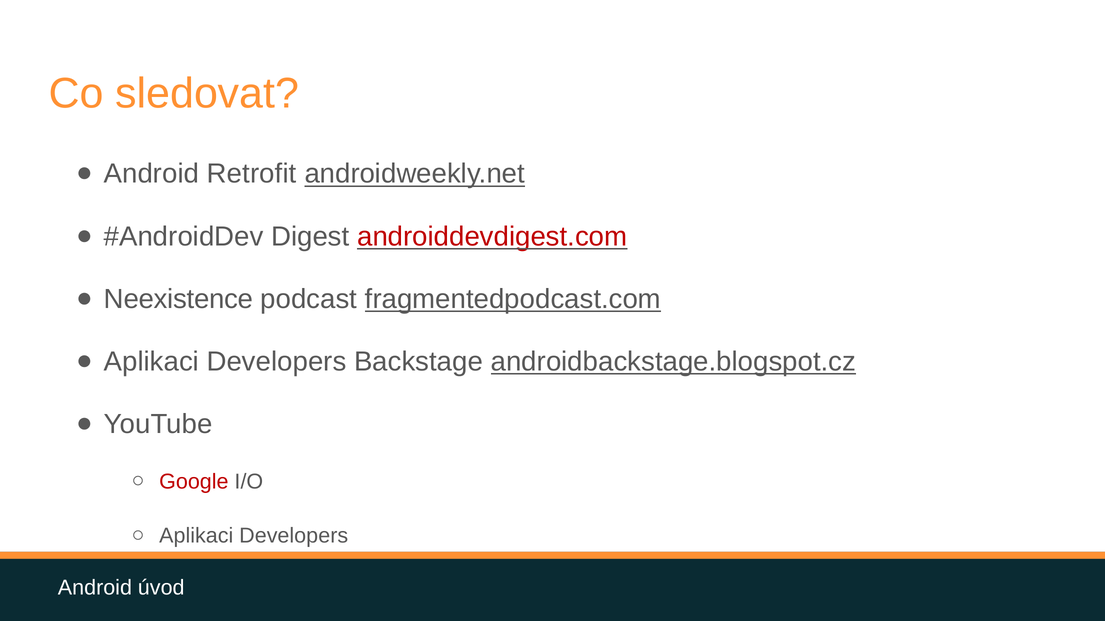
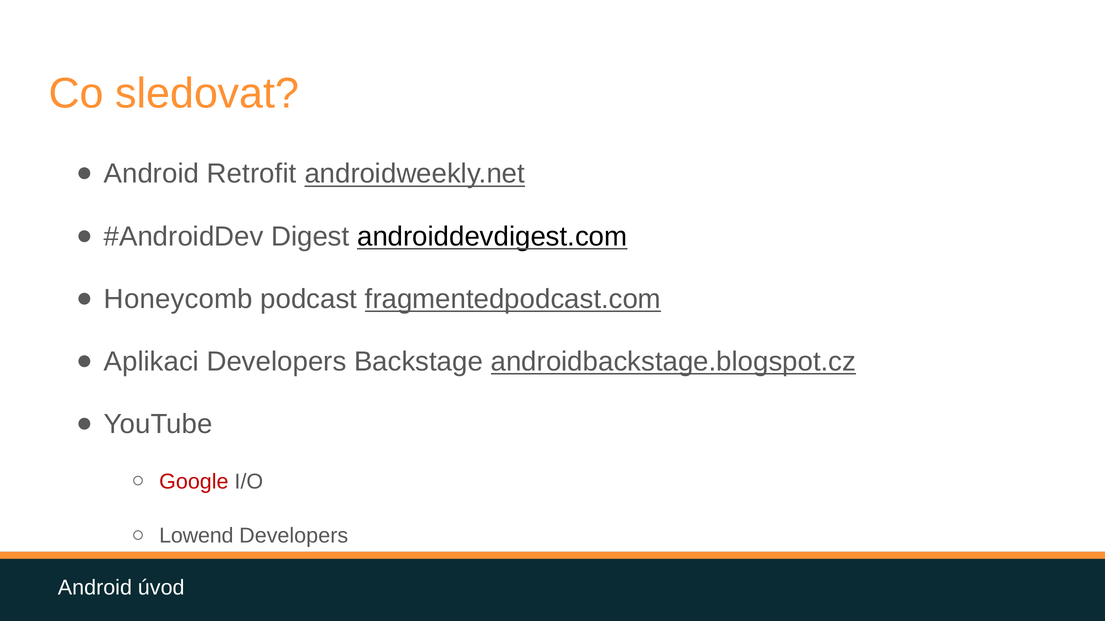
androiddevdigest.com colour: red -> black (492, 237)
Neexistence: Neexistence -> Honeycomb (178, 299)
Aplikaci: Aplikaci -> Lowend (196, 536)
